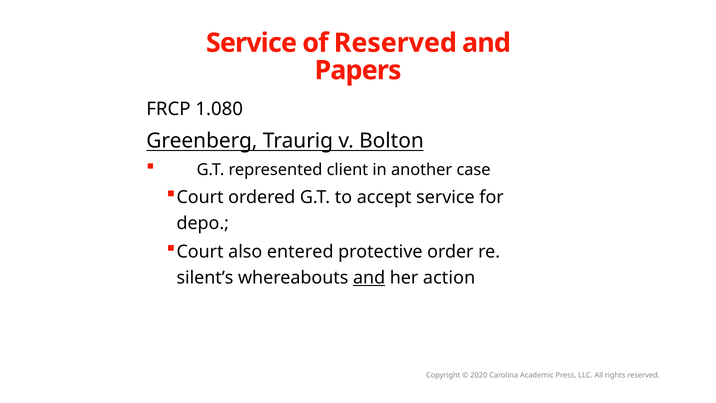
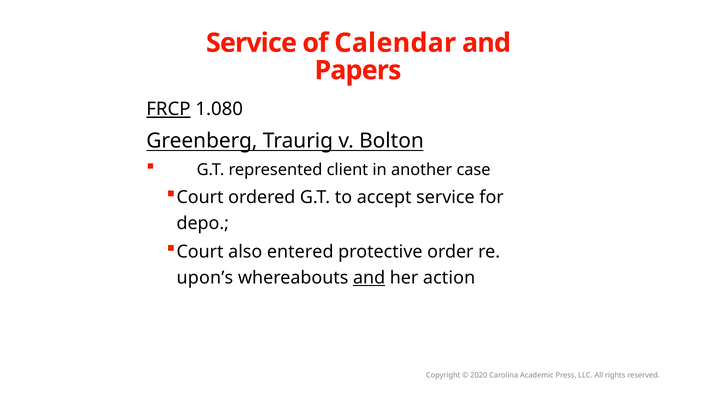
of Reserved: Reserved -> Calendar (395, 43)
FRCP underline: none -> present (168, 109)
silent’s: silent’s -> upon’s (205, 277)
